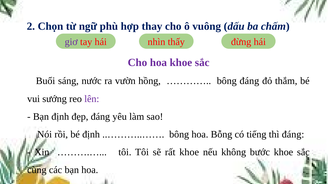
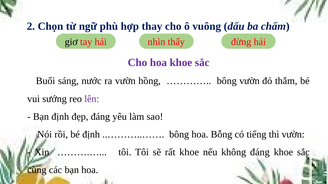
giơ colour: purple -> black (71, 42)
bông đáng: đáng -> vườn (249, 81)
thì đáng: đáng -> vườn (293, 135)
không bước: bước -> đáng (260, 153)
